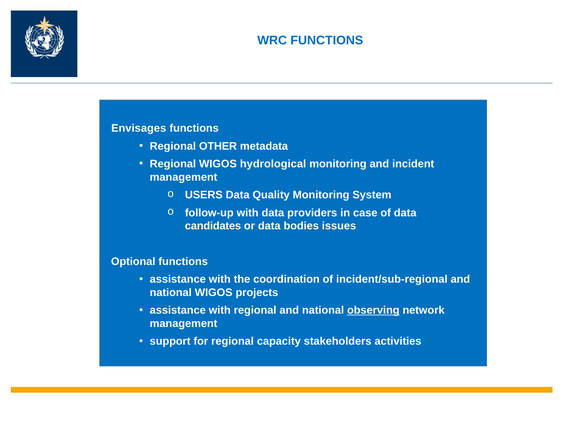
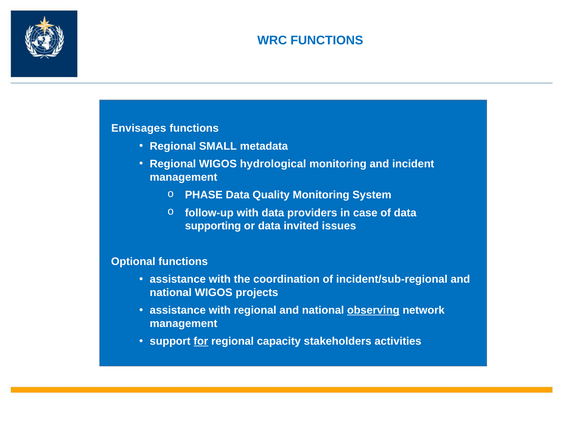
OTHER: OTHER -> SMALL (218, 146)
USERS: USERS -> PHASE (204, 195)
candidates: candidates -> supporting (213, 226)
bodies: bodies -> invited (301, 226)
for underline: none -> present (201, 342)
